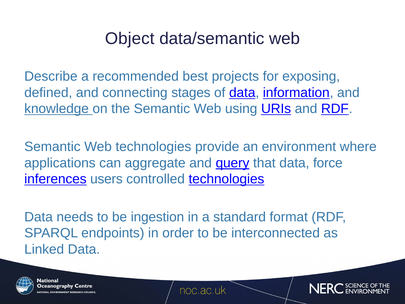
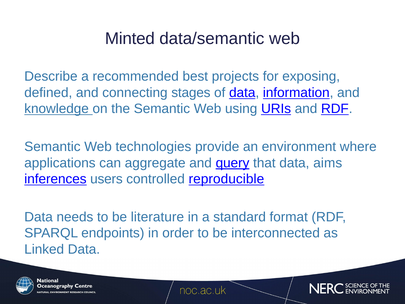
Object: Object -> Minted (130, 39)
force: force -> aims (328, 163)
controlled technologies: technologies -> reproducible (226, 179)
ingestion: ingestion -> literature (157, 217)
